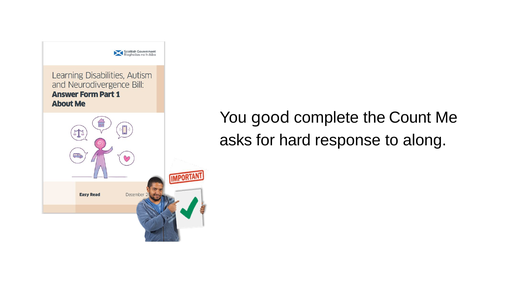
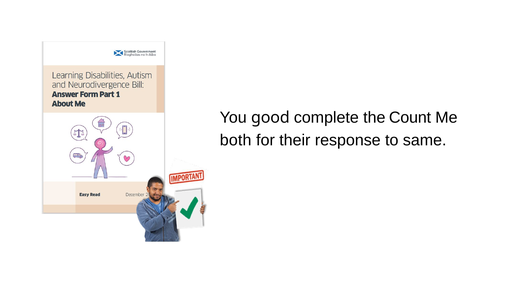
asks: asks -> both (236, 140)
hard: hard -> their (295, 140)
along: along -> same (425, 140)
